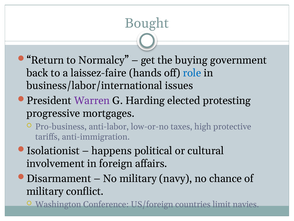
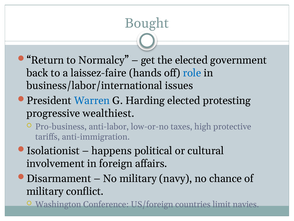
the buying: buying -> elected (191, 60)
Warren colour: purple -> blue (92, 100)
mortgages: mortgages -> wealthiest (109, 113)
